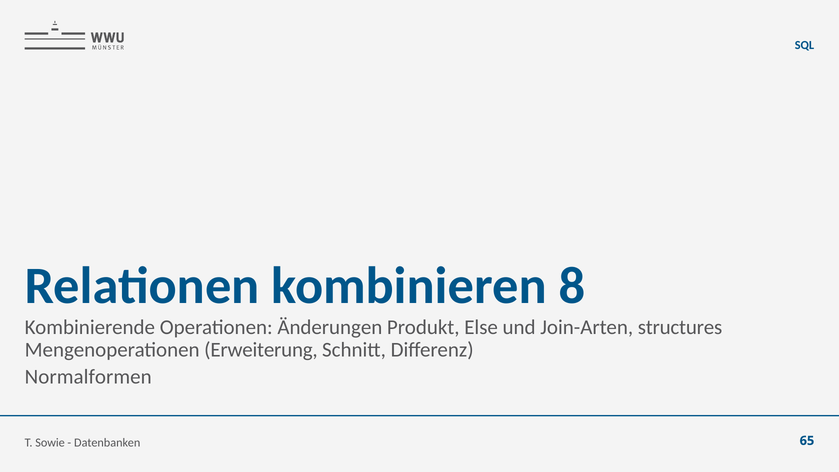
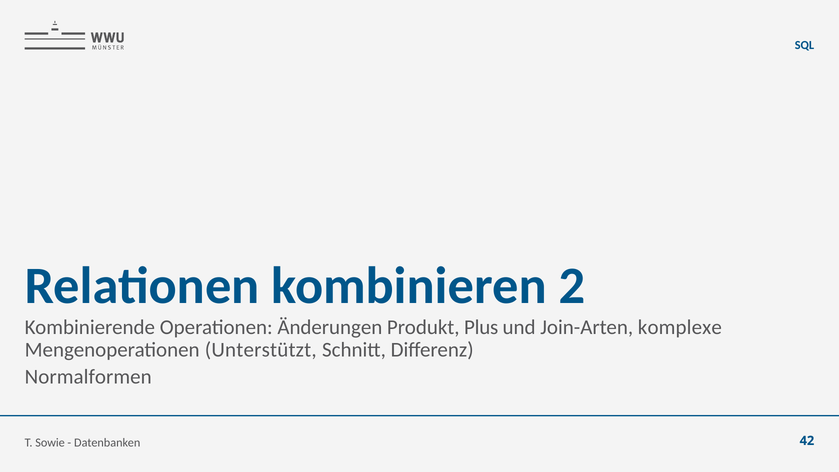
8: 8 -> 2 (572, 286)
Else: Else -> Plus (481, 327)
structures: structures -> komplexe (680, 327)
Erweiterung: Erweiterung -> Unterstützt (261, 350)
65: 65 -> 42 (807, 441)
